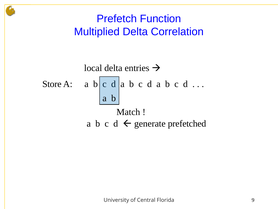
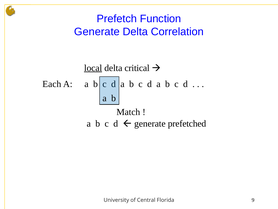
Multiplied: Multiplied -> Generate (97, 32)
local underline: none -> present (93, 68)
entries: entries -> critical (137, 68)
Store: Store -> Each (52, 84)
